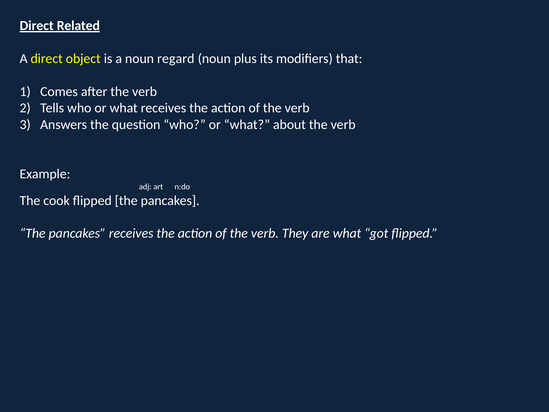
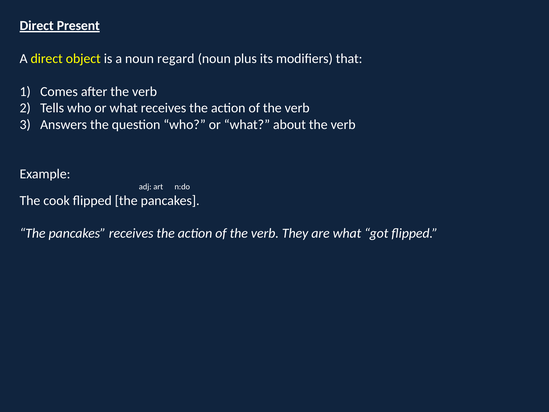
Related: Related -> Present (78, 26)
